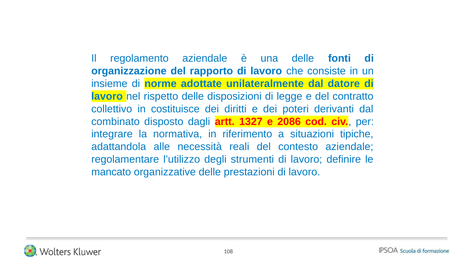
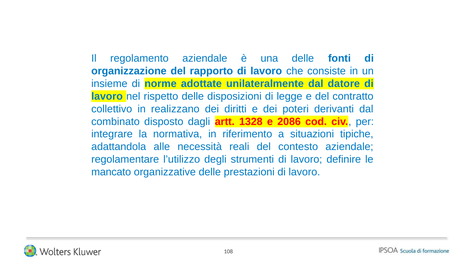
costituisce: costituisce -> realizzano (175, 109)
1327: 1327 -> 1328 (251, 122)
